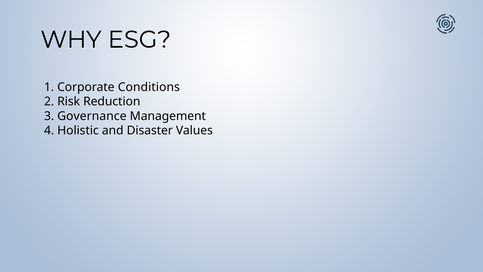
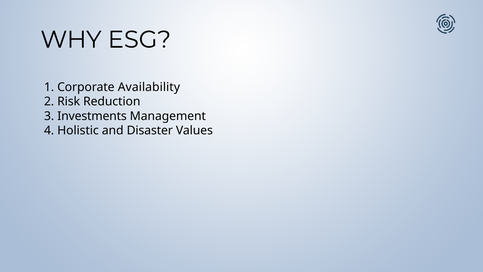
Conditions: Conditions -> Availability (149, 87)
Governance: Governance -> Investments (92, 116)
